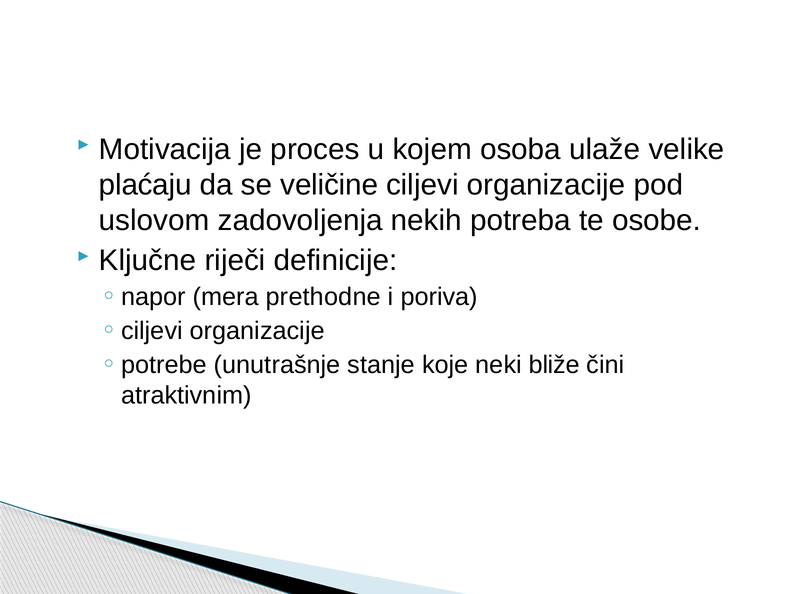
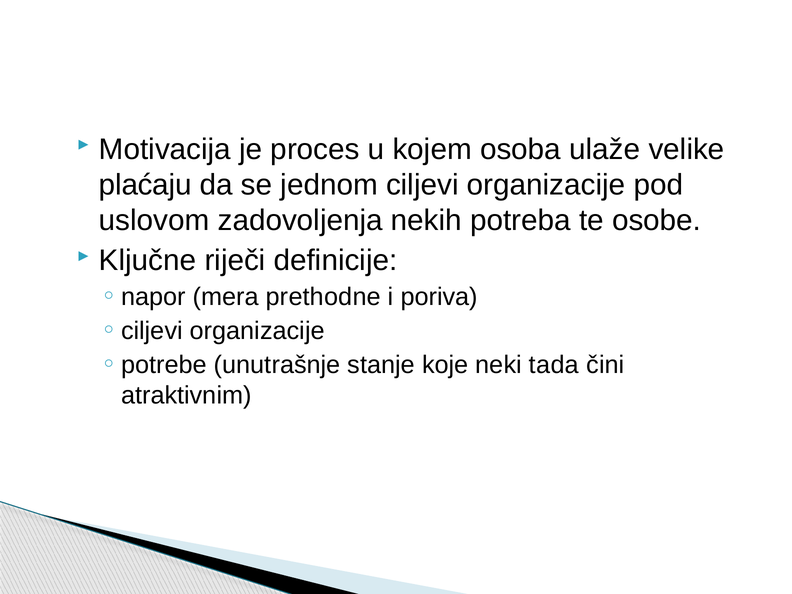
veličine: veličine -> jednom (329, 185)
bliže: bliže -> tada (554, 365)
